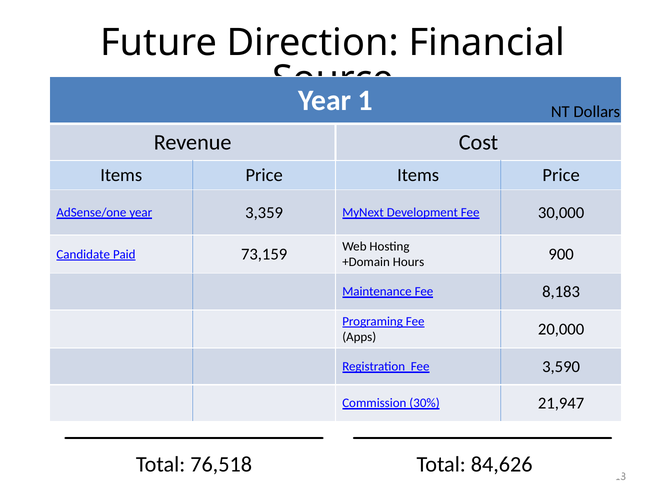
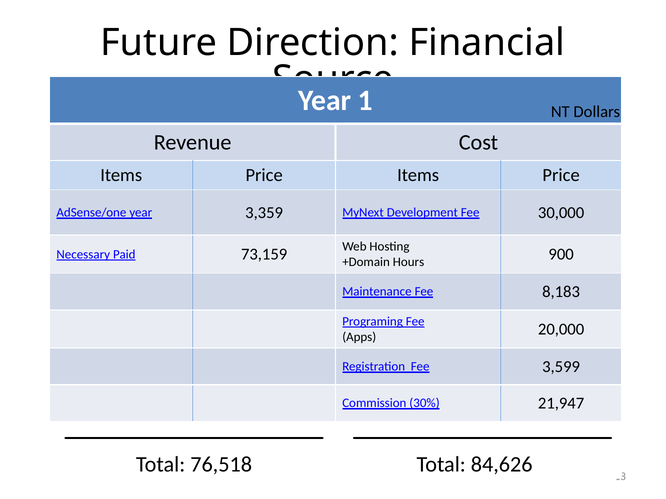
Candidate: Candidate -> Necessary (83, 255)
3,590: 3,590 -> 3,599 (561, 367)
